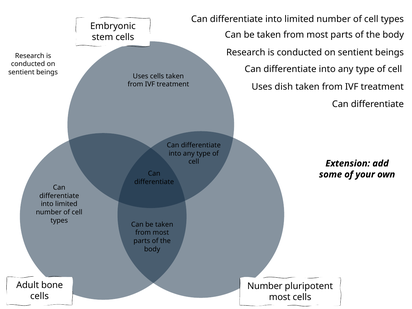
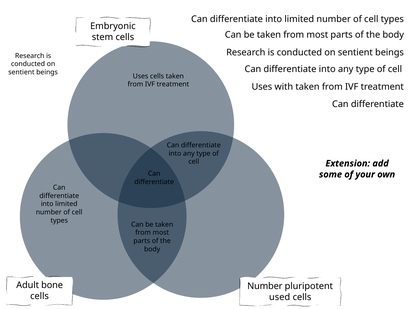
dish: dish -> with (284, 87)
most: most -> used (280, 297)
